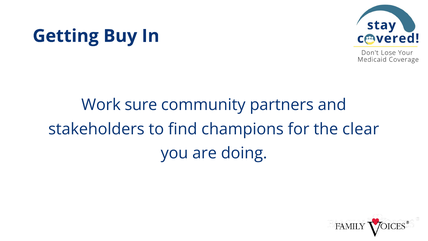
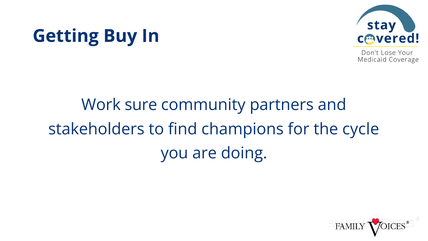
clear: clear -> cycle (361, 129)
